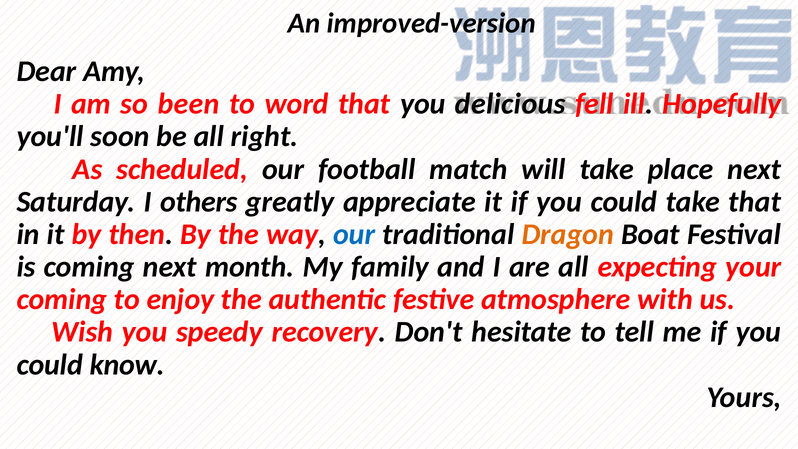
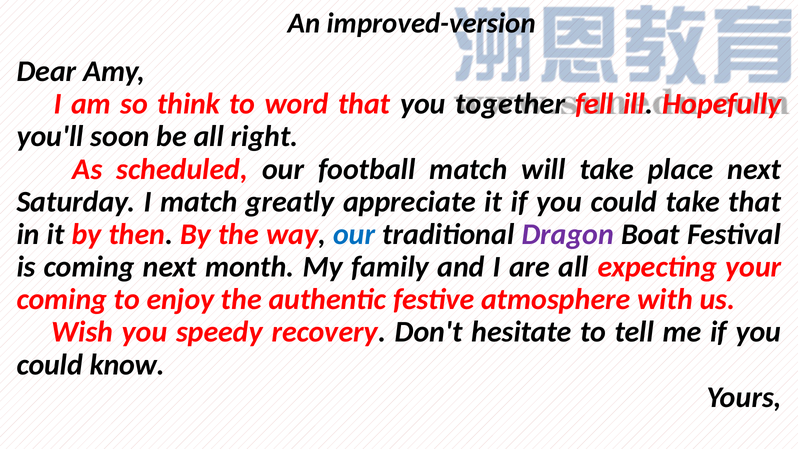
been: been -> think (189, 104)
delicious: delicious -> together (510, 104)
I others: others -> match (199, 202)
Dragon colour: orange -> purple (568, 234)
